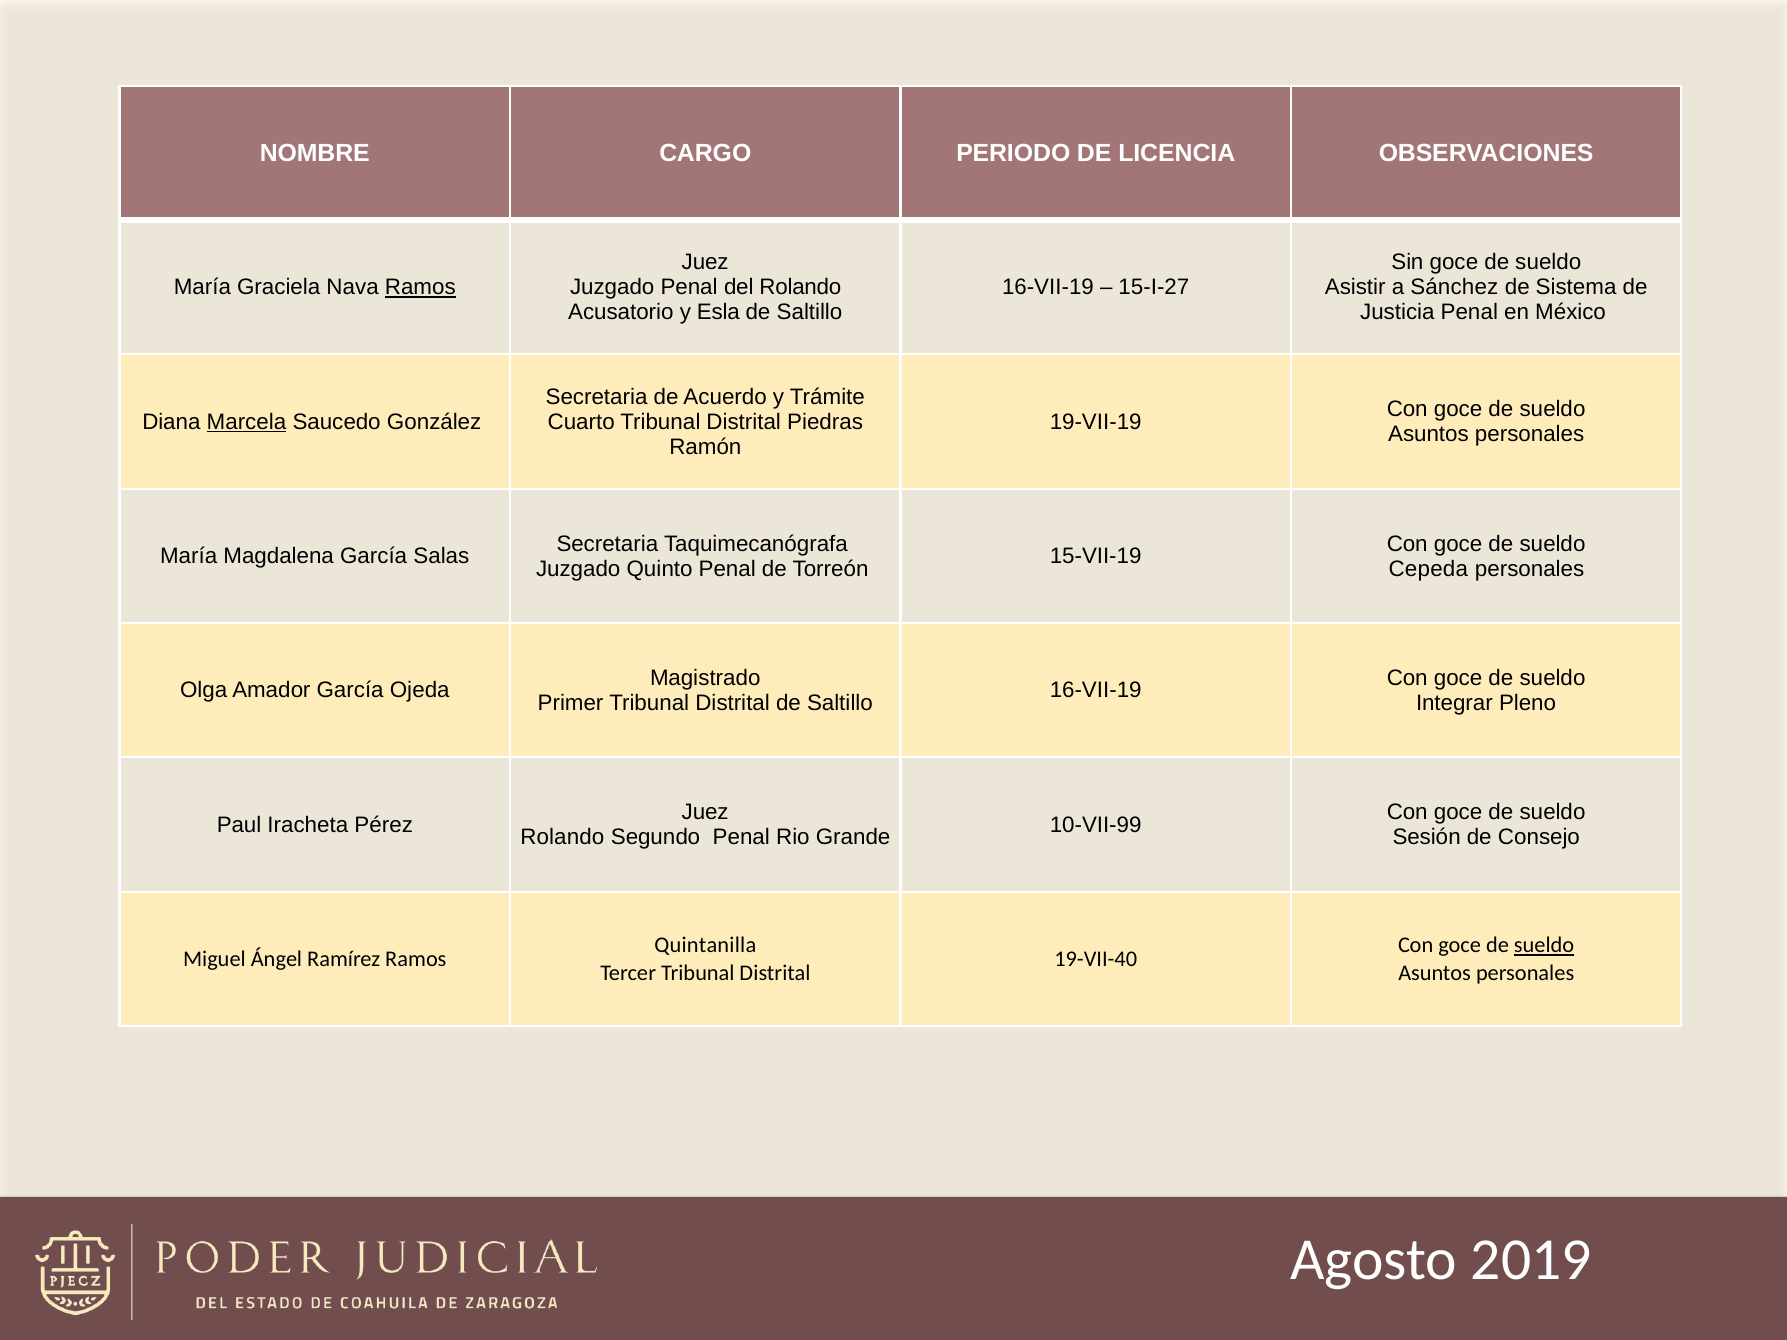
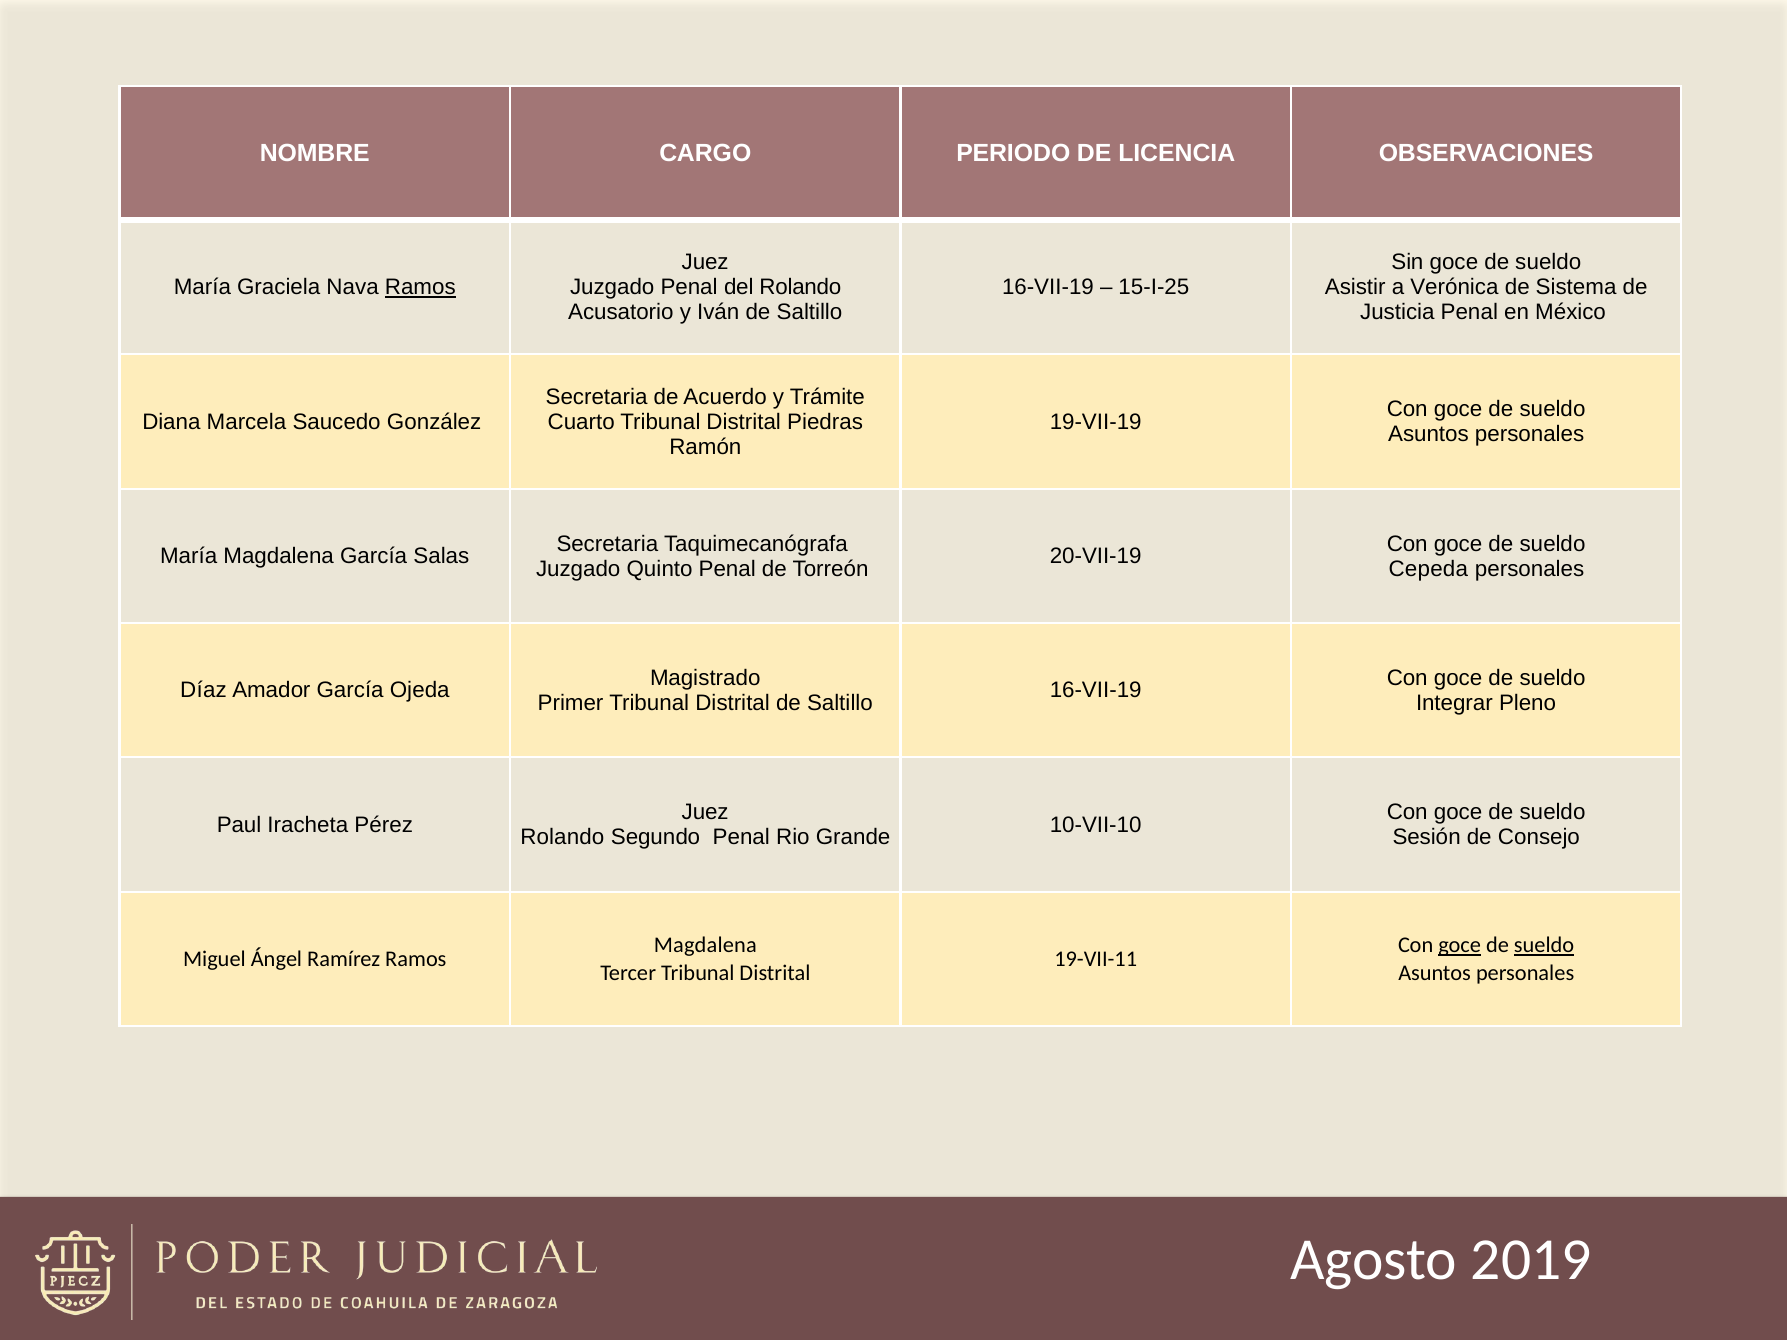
15-I-27: 15-I-27 -> 15-I-25 (1154, 288)
Sánchez: Sánchez -> Verónica (1454, 288)
Esla: Esla -> Iván (718, 313)
Marcela underline: present -> none (246, 422)
15-VII-19: 15-VII-19 -> 20-VII-19 (1096, 556)
Olga: Olga -> Díaz (204, 691)
10-VII-99: 10-VII-99 -> 10-VII-10 (1096, 825)
Quintanilla: Quintanilla -> Magdalena (705, 946)
goce underline: none -> present (1460, 946)
19-VII-40: 19-VII-40 -> 19-VII-11 (1096, 959)
